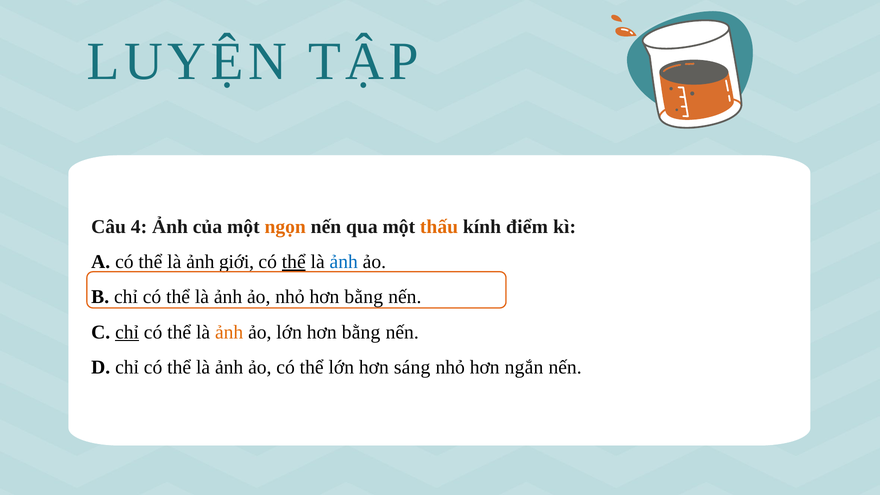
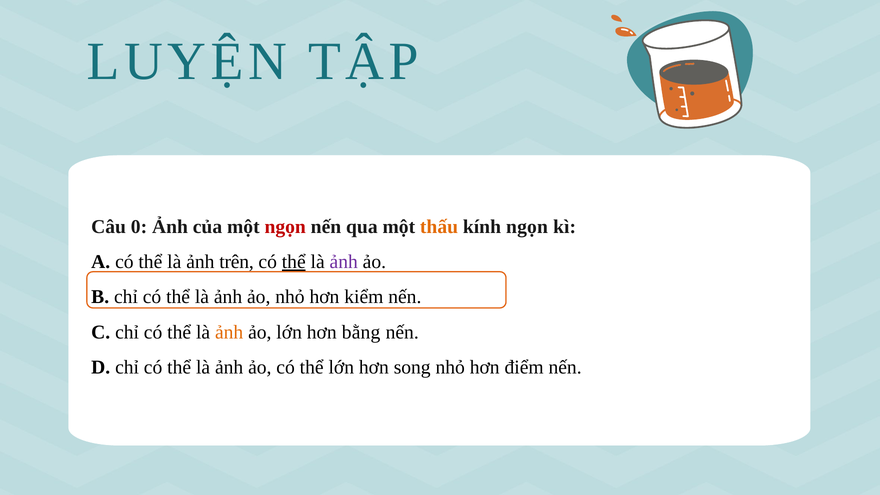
4: 4 -> 0 (139, 227)
ngọn colour: orange -> red (285, 227)
kính điểm: điểm -> ngọn (527, 227)
giới: giới -> trên (237, 262)
ảnh colour: blue -> purple (344, 262)
nhỏ hơn bằng: bằng -> kiểm (364, 297)
chỉ underline: present -> none (127, 332)
sáng: sáng -> song (412, 367)
ngắn: ngắn -> điểm (524, 367)
